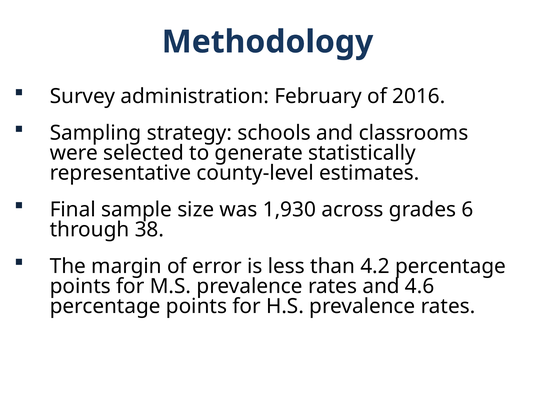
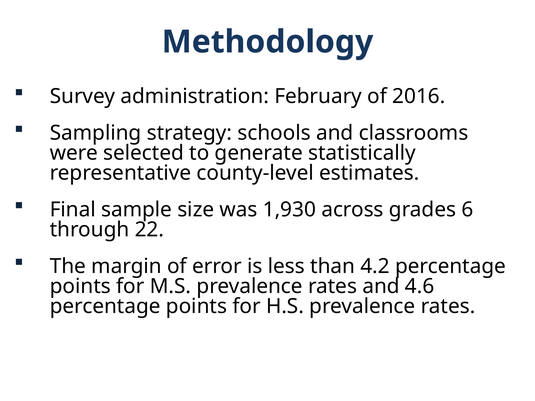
38: 38 -> 22 (149, 230)
